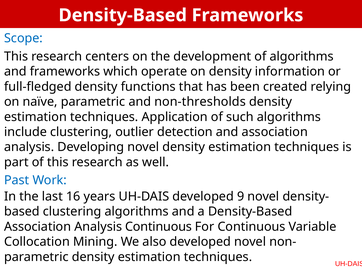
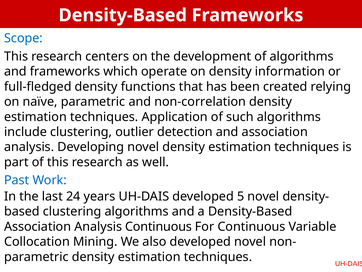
non-thresholds: non-thresholds -> non-correlation (200, 102)
16: 16 -> 24 (73, 196)
9: 9 -> 5 (241, 196)
